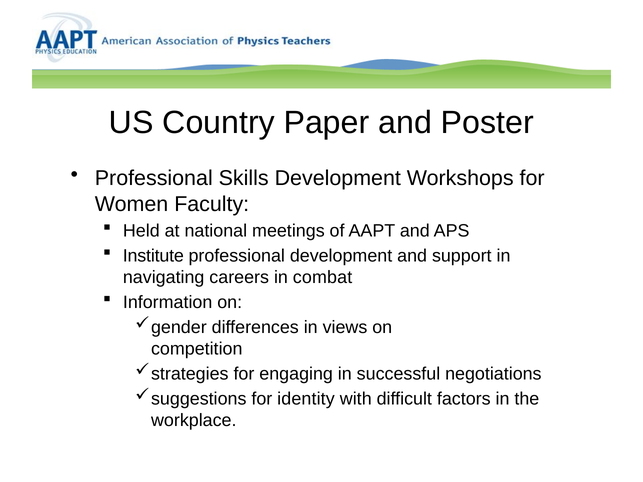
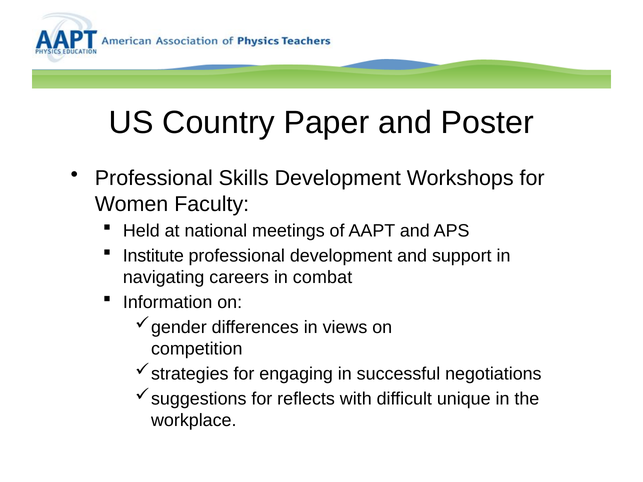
identity: identity -> reflects (306, 399)
factors: factors -> unique (464, 399)
